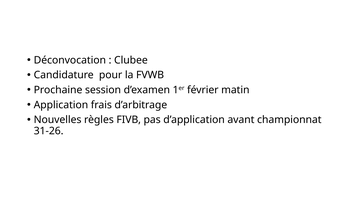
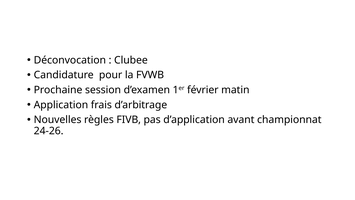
31-26: 31-26 -> 24-26 (49, 131)
